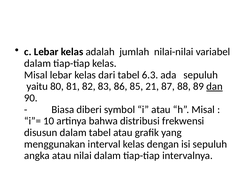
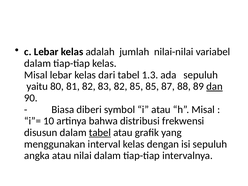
6.3: 6.3 -> 1.3 (150, 75)
83 86: 86 -> 82 (121, 86)
85 21: 21 -> 85 (152, 86)
tabel underline: none -> present (100, 133)
